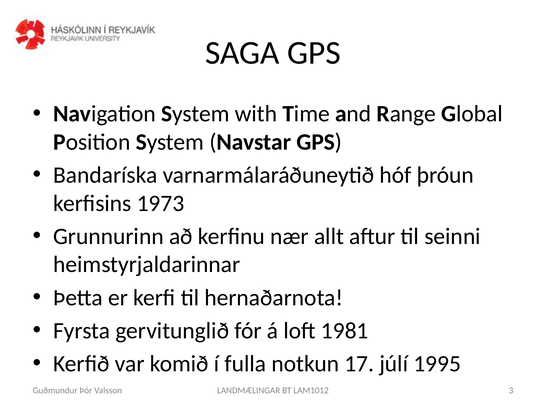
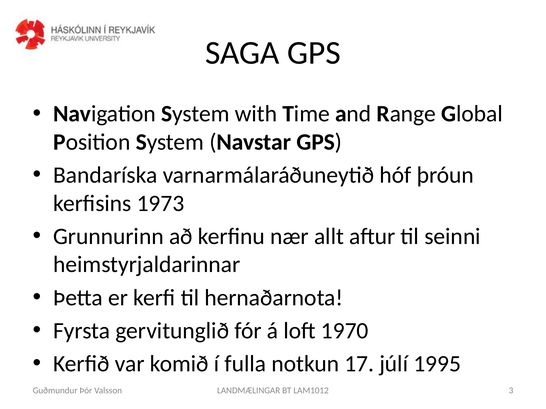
1981: 1981 -> 1970 (345, 331)
